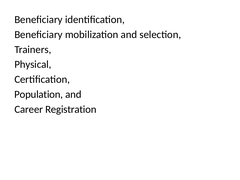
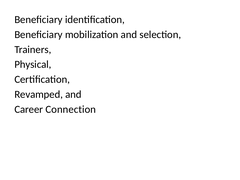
Population: Population -> Revamped (39, 94)
Registration: Registration -> Connection (71, 109)
